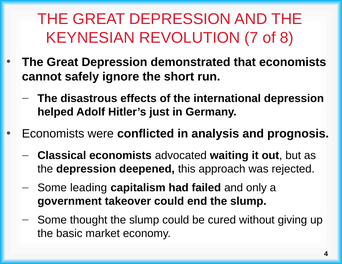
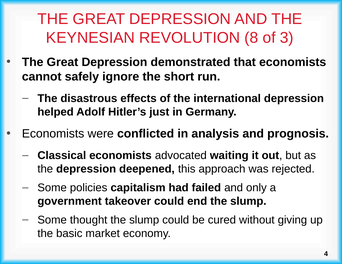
7: 7 -> 8 (251, 38)
8: 8 -> 3 (287, 38)
leading: leading -> policies (89, 188)
